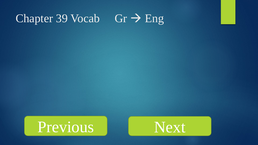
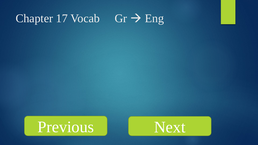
39: 39 -> 17 (62, 18)
